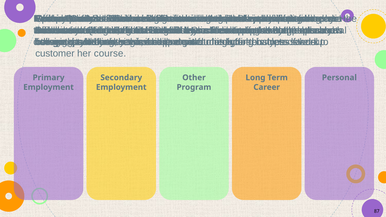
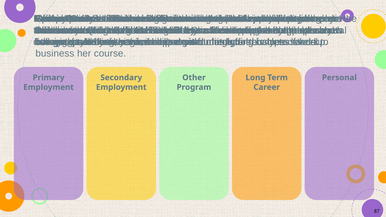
customer: customer -> business (55, 53)
